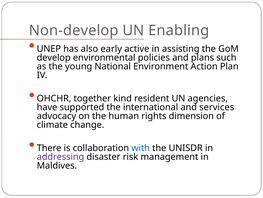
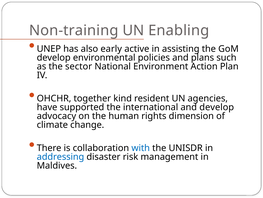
Non-develop: Non-develop -> Non-training (74, 30)
young: young -> sector (79, 66)
and services: services -> develop (217, 107)
addressing colour: purple -> blue (60, 156)
